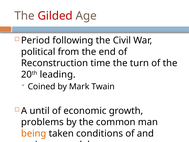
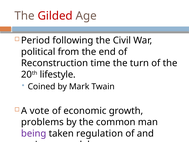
leading: leading -> lifestyle (58, 74)
until: until -> vote (40, 111)
being colour: orange -> purple (34, 133)
conditions: conditions -> regulation (100, 133)
